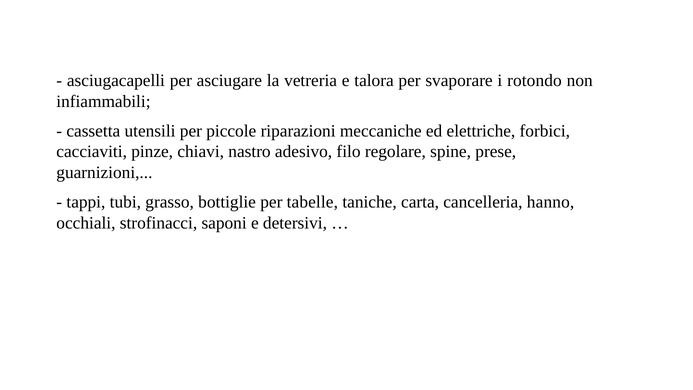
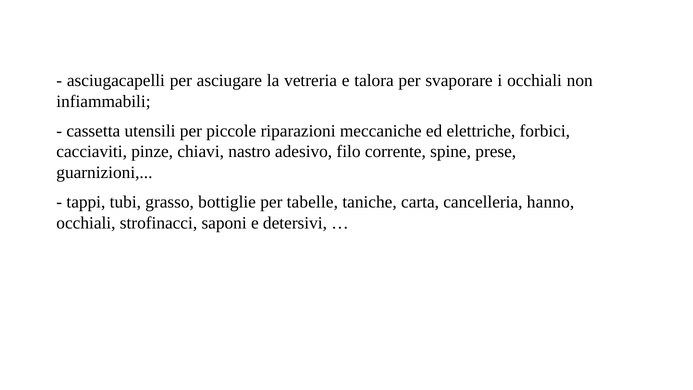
i rotondo: rotondo -> occhiali (535, 81)
regolare: regolare -> corrente (395, 152)
